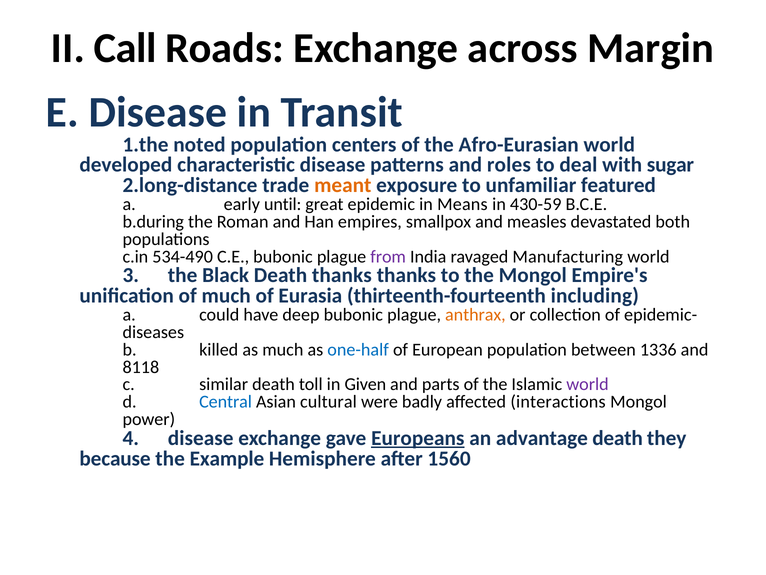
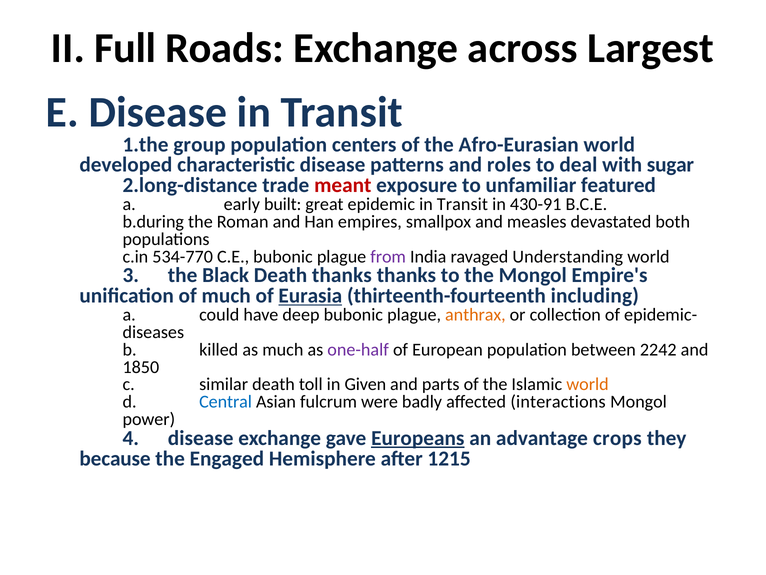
Call: Call -> Full (125, 48)
Margin: Margin -> Largest (651, 48)
noted: noted -> group (199, 144)
meant colour: orange -> red (343, 185)
until: until -> built (283, 204)
epidemic in Means: Means -> Transit (462, 204)
430-59: 430-59 -> 430-91 (536, 204)
534-490: 534-490 -> 534-770 (183, 256)
Manufacturing: Manufacturing -> Understanding (568, 256)
Eurasia underline: none -> present (310, 296)
one-half colour: blue -> purple (358, 349)
1336: 1336 -> 2242 (658, 349)
8118: 8118 -> 1850 (141, 367)
world colour: purple -> orange (588, 384)
cultural: cultural -> fulcrum (329, 402)
advantage death: death -> crops (617, 438)
Example: Example -> Engaged (227, 458)
1560: 1560 -> 1215 (449, 458)
